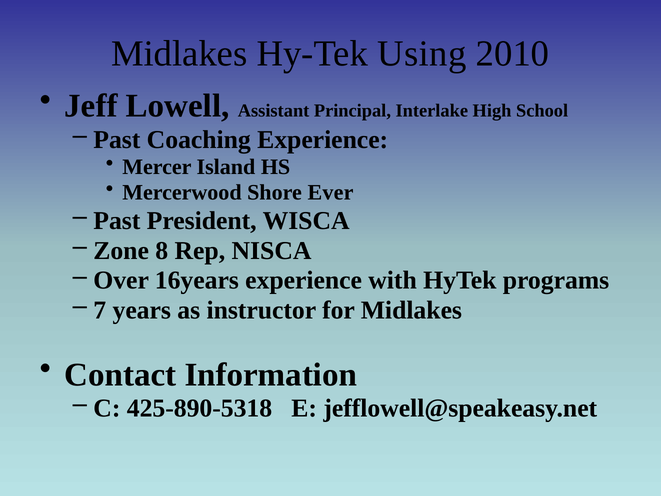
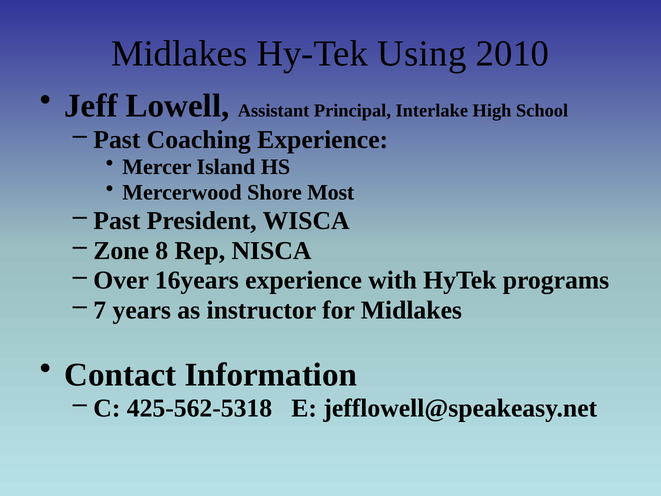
Ever: Ever -> Most (331, 193)
425-890-5318: 425-890-5318 -> 425-562-5318 (199, 408)
